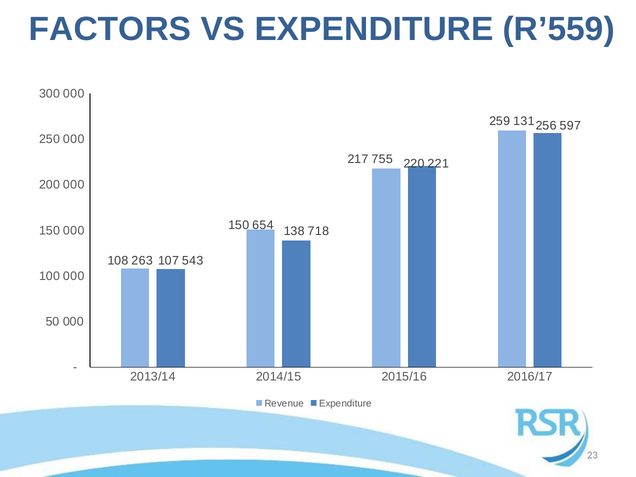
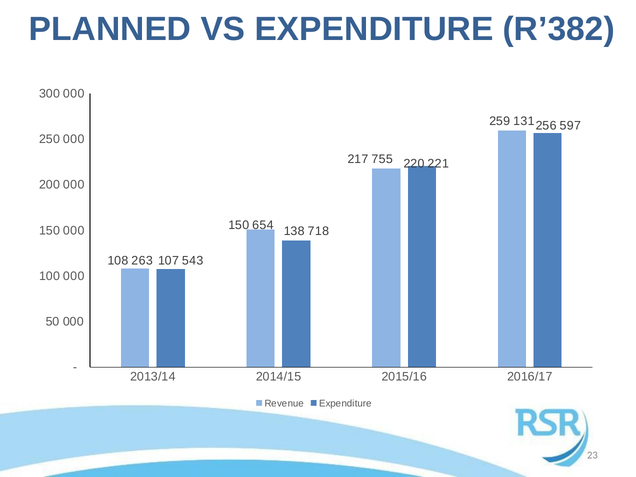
FACTORS: FACTORS -> PLANNED (110, 29)
R’559: R’559 -> R’382 (559, 29)
